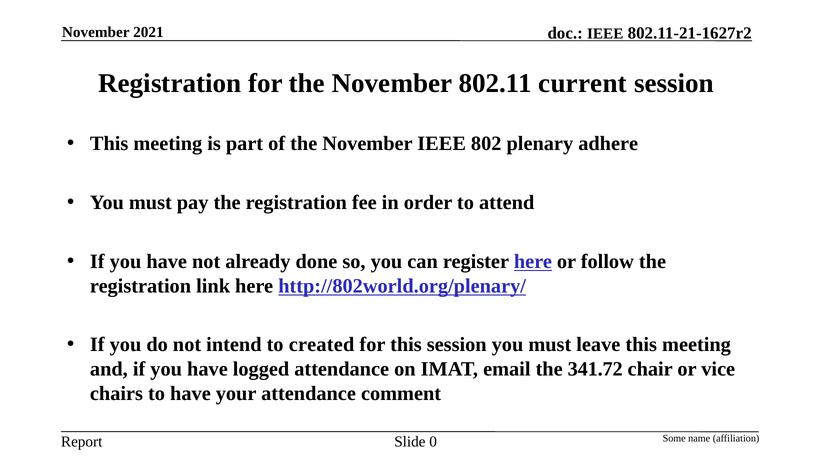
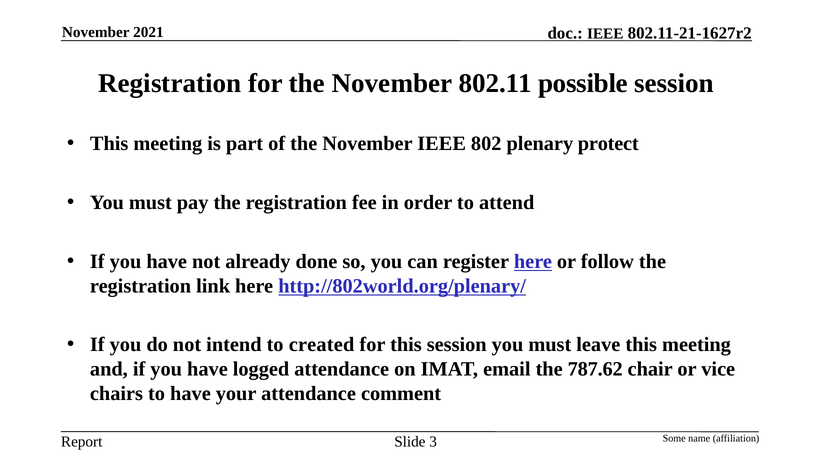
current: current -> possible (583, 83)
adhere: adhere -> protect (608, 144)
341.72: 341.72 -> 787.62 (595, 369)
0: 0 -> 3 (433, 442)
